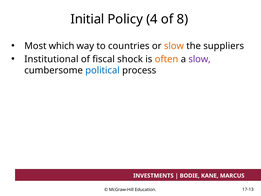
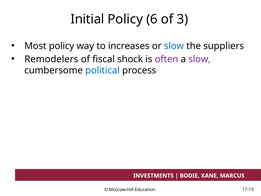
4: 4 -> 6 (152, 19)
8: 8 -> 3 (182, 19)
Most which: which -> policy (62, 46)
countries: countries -> increases (129, 46)
slow colour: orange -> blue (174, 46)
Institutional: Institutional -> Remodelers (51, 59)
often colour: orange -> purple (167, 59)
